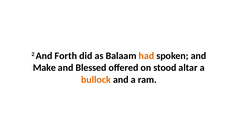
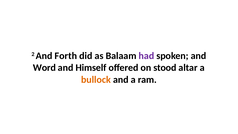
had colour: orange -> purple (146, 56)
Make: Make -> Word (44, 68)
Blessed: Blessed -> Himself (91, 68)
